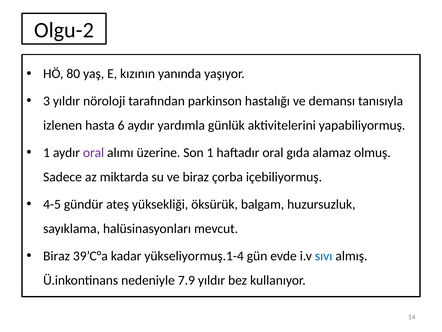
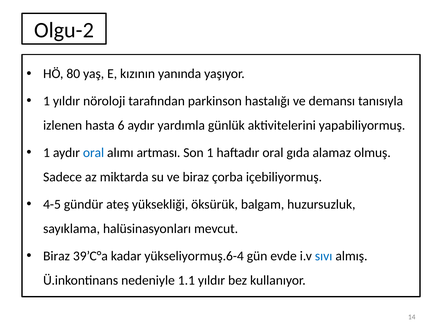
3: 3 -> 1 (47, 101)
oral colour: purple -> blue (94, 153)
üzerine: üzerine -> artması (158, 153)
yükseliyormuş.1-4: yükseliyormuş.1-4 -> yükseliyormuş.6-4 (194, 256)
7.9: 7.9 -> 1.1 (186, 280)
